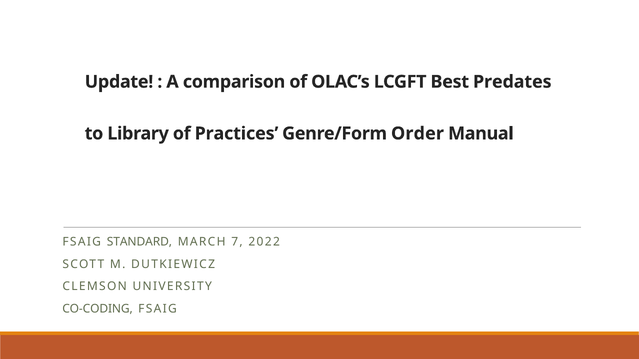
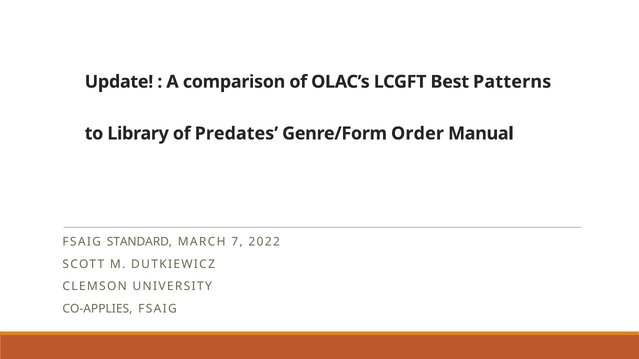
Predates: Predates -> Patterns (512, 82)
Practices: Practices -> Predates (236, 134)
CO-CODING: CO-CODING -> CO-APPLIES (97, 309)
